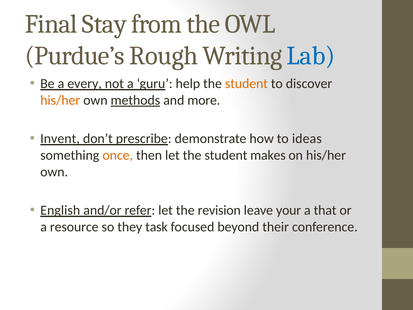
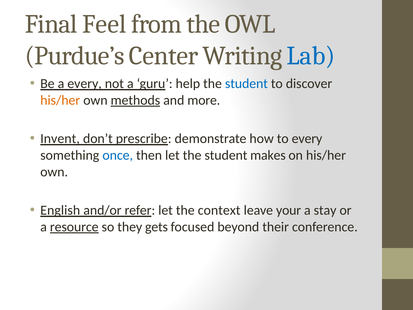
Stay: Stay -> Feel (104, 24)
Rough: Rough -> Center (164, 56)
student colour: orange -> blue (246, 84)
to ideas: ideas -> every (307, 139)
once colour: orange -> blue (118, 155)
revision: revision -> context (219, 210)
that: that -> stay (325, 210)
resource underline: none -> present (74, 227)
task: task -> gets (157, 227)
